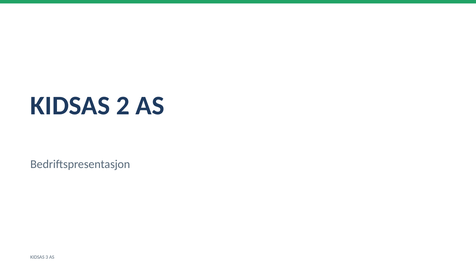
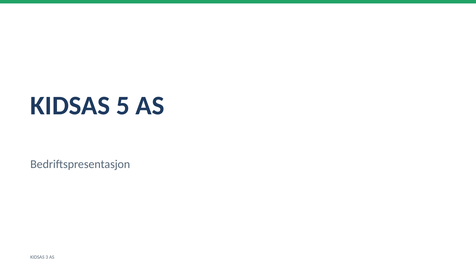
2: 2 -> 5 (123, 106)
